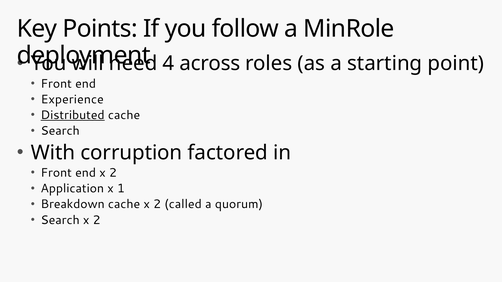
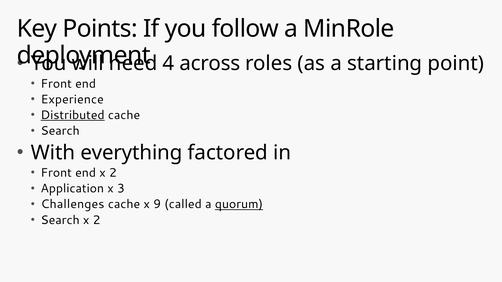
corruption: corruption -> everything (131, 153)
1: 1 -> 3 (121, 189)
Breakdown: Breakdown -> Challenges (73, 204)
cache x 2: 2 -> 9 (157, 204)
quorum underline: none -> present (239, 204)
